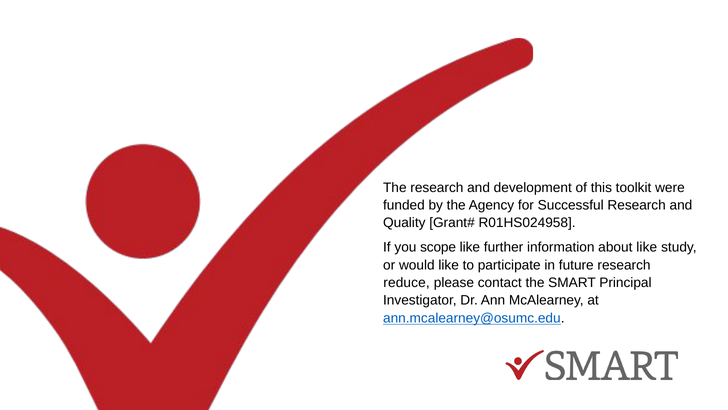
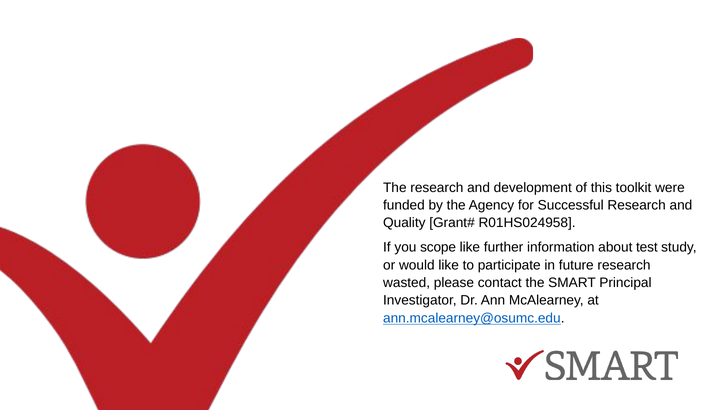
about like: like -> test (647, 247)
reduce: reduce -> wasted (407, 282)
